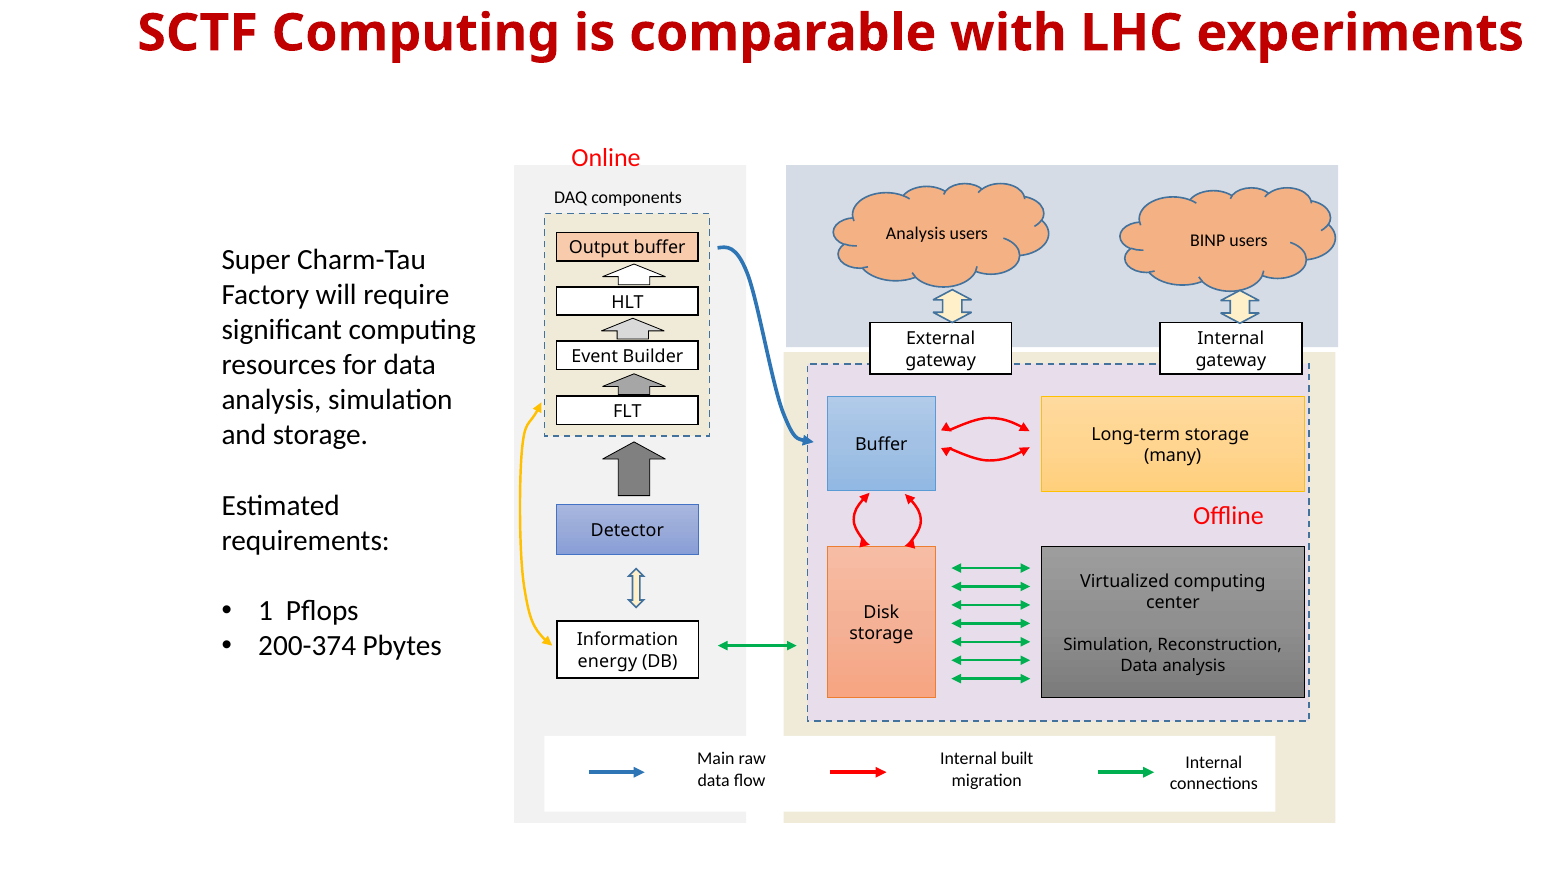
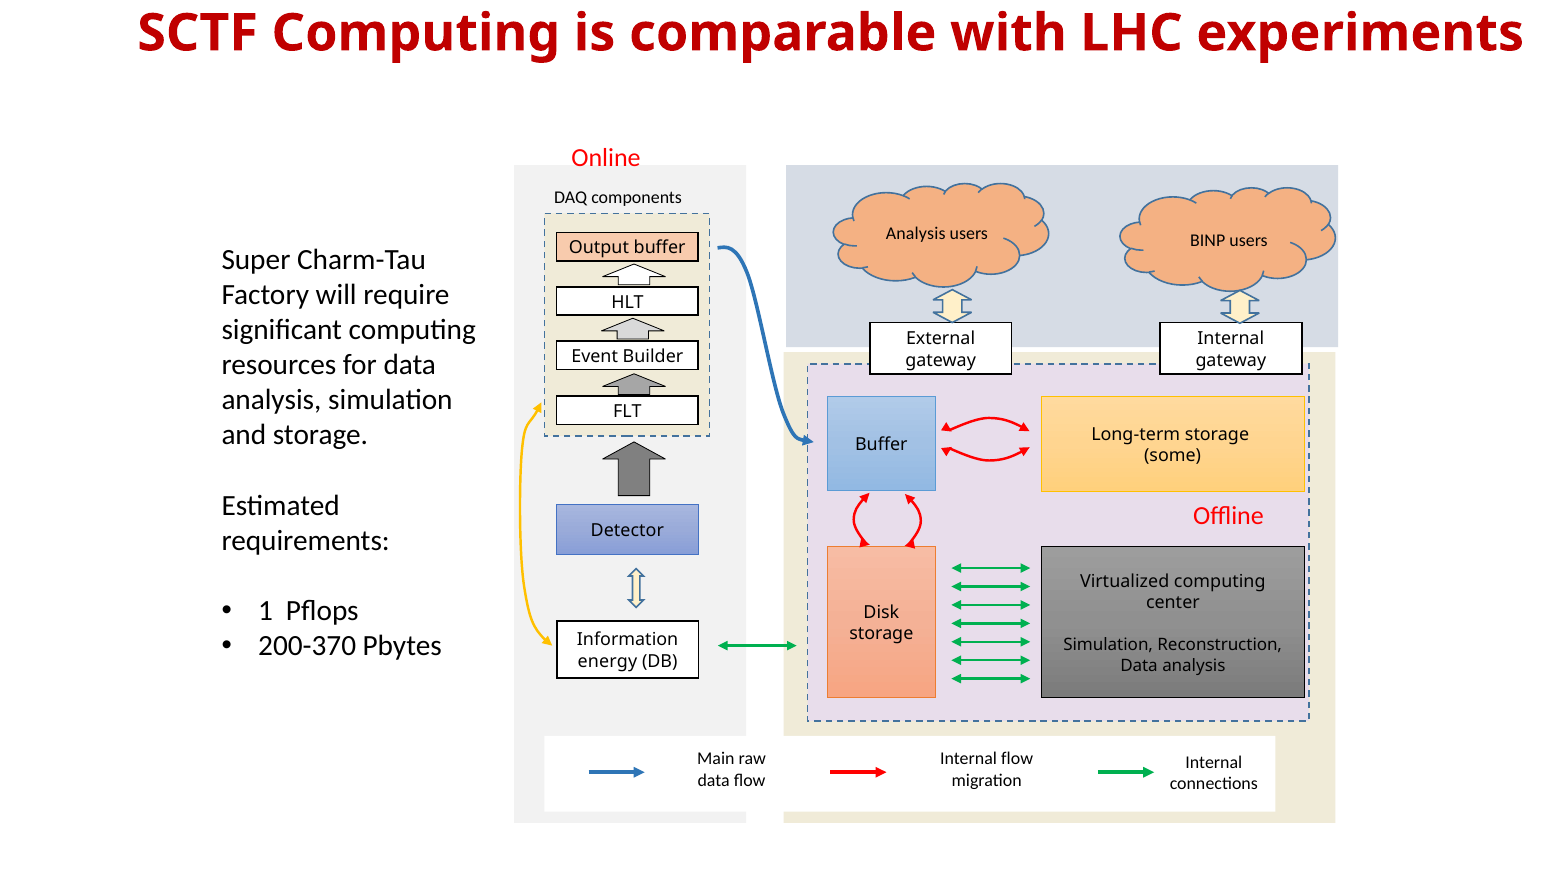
many: many -> some (1173, 456)
200-374: 200-374 -> 200-370 (307, 646)
Internal built: built -> flow (1017, 759)
